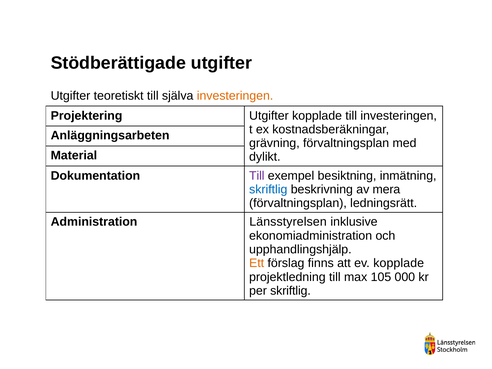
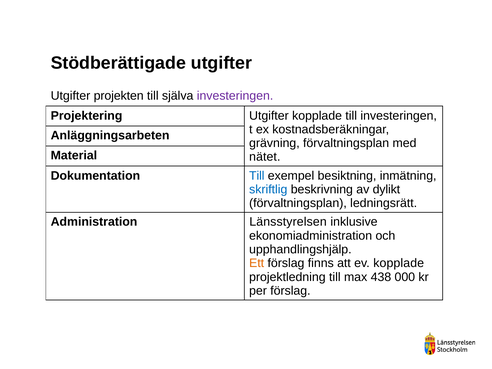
teoretiskt: teoretiskt -> projekten (119, 96)
investeringen colour: orange -> purple (235, 96)
dylikt: dylikt -> nätet (265, 157)
Till colour: purple -> blue (257, 176)
mera: mera -> dylikt (386, 189)
105: 105 -> 438 (381, 277)
per skriftlig: skriftlig -> förslag (290, 291)
